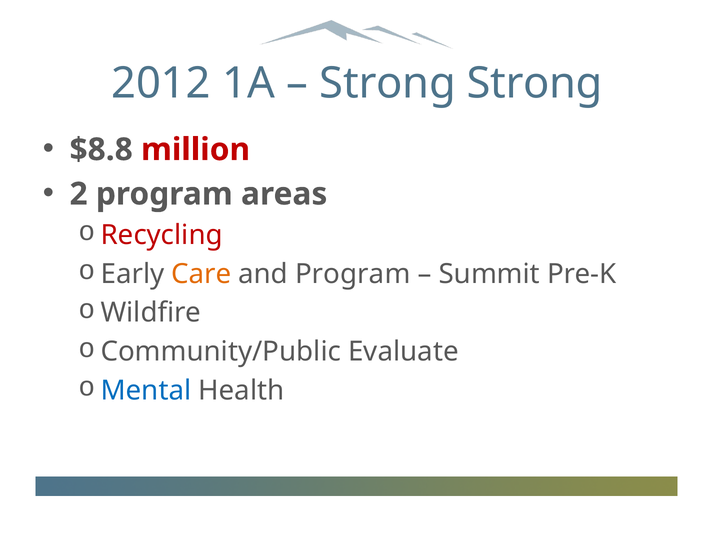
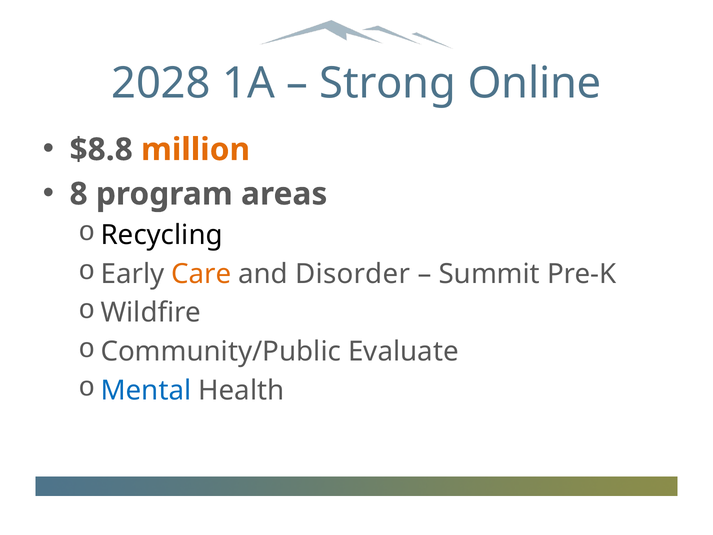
2012: 2012 -> 2028 (161, 83)
Strong Strong: Strong -> Online (535, 83)
million colour: red -> orange (196, 150)
2: 2 -> 8 (79, 194)
Recycling colour: red -> black (162, 235)
and Program: Program -> Disorder (353, 274)
